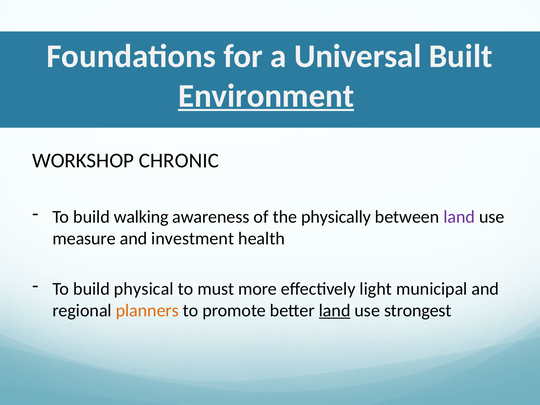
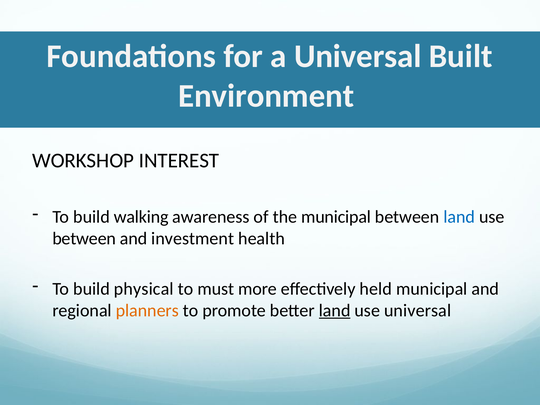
Environment underline: present -> none (266, 96)
CHRONIC: CHRONIC -> INTEREST (179, 161)
the physically: physically -> municipal (336, 217)
land colour: purple -> blue (459, 217)
measure: measure -> between (84, 239)
light: light -> held (376, 289)
use strongest: strongest -> universal (418, 311)
